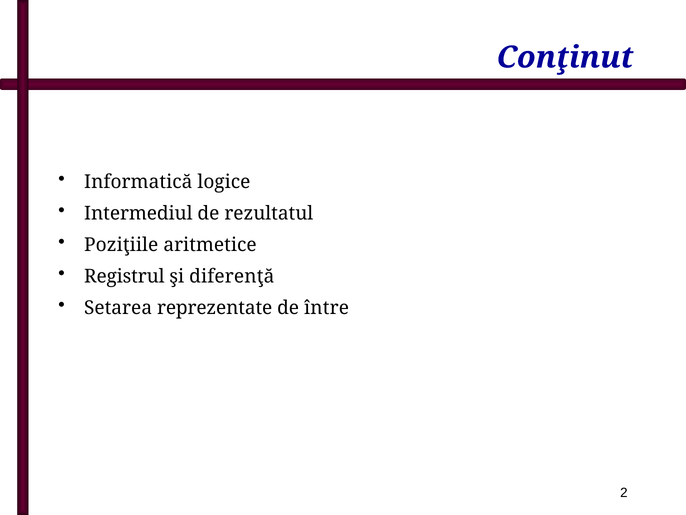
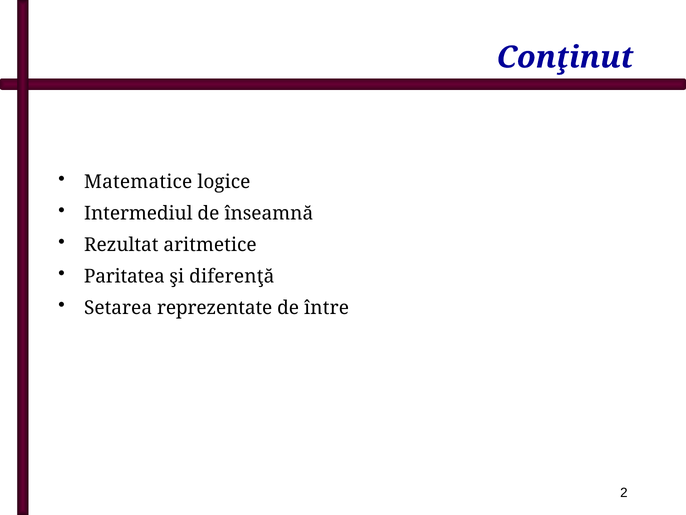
Informatică: Informatică -> Matematice (138, 182)
rezultatul: rezultatul -> înseamnă (269, 213)
Poziţiile: Poziţiile -> Rezultat (121, 245)
Registrul: Registrul -> Paritatea (124, 276)
